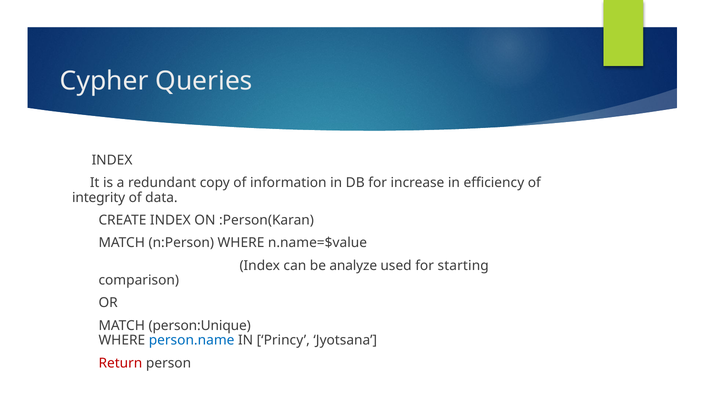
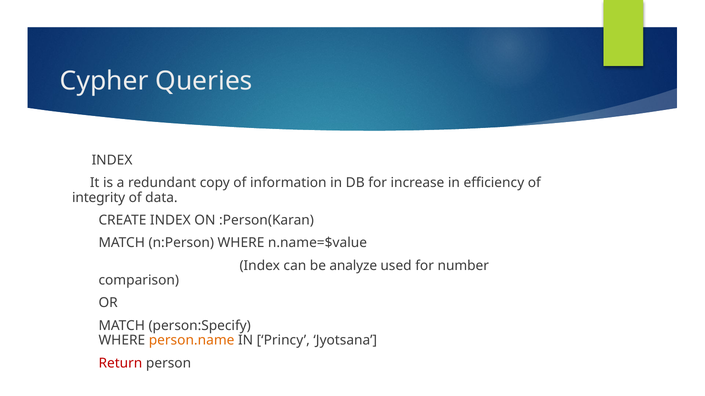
starting: starting -> number (463, 266)
person:Unique: person:Unique -> person:Specify (200, 326)
person.name colour: blue -> orange (192, 341)
